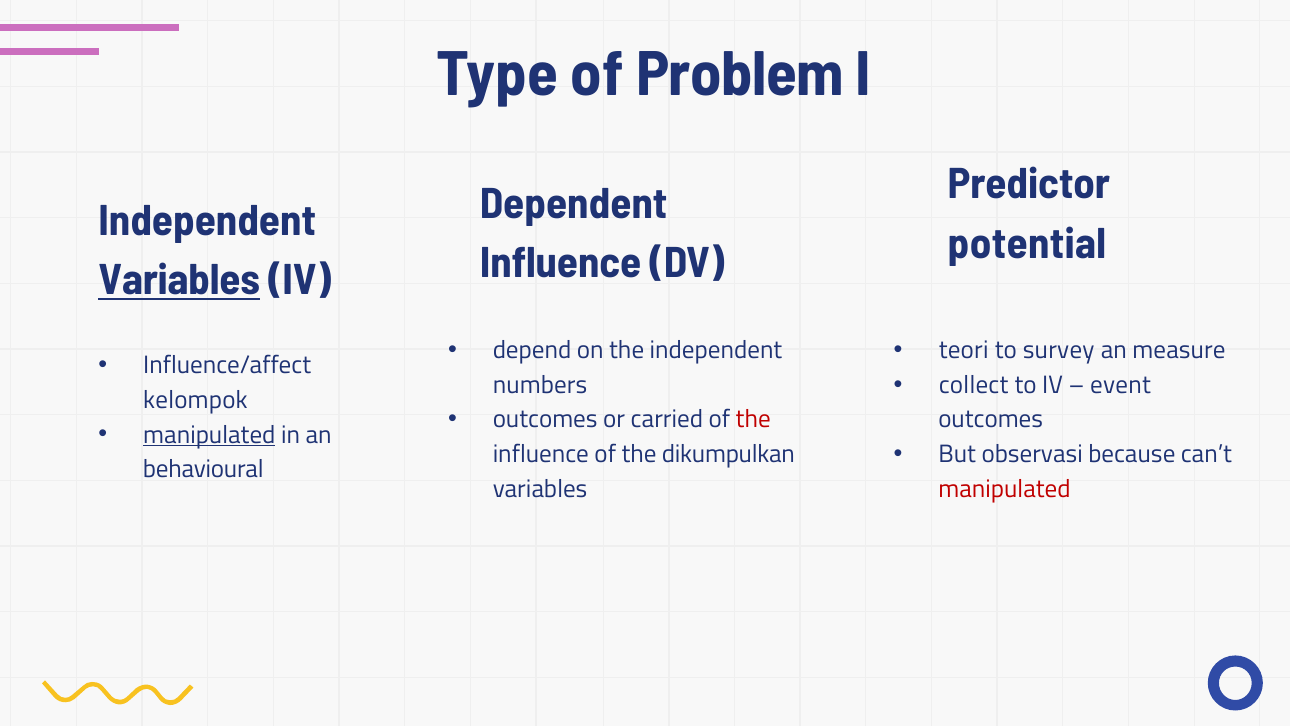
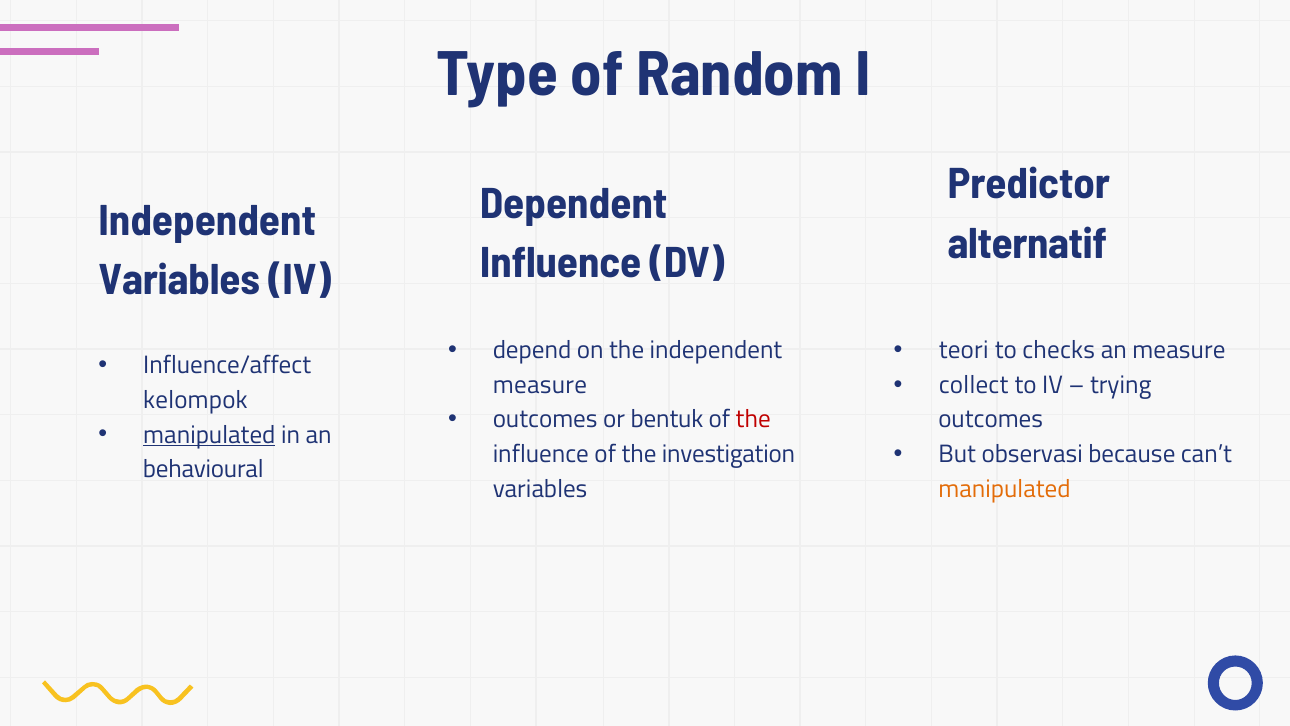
Problem: Problem -> Random (740, 74)
potential: potential -> alternatif (1027, 244)
Variables underline: present -> none (179, 280)
survey: survey -> checks (1059, 350)
event: event -> trying (1121, 385)
numbers: numbers -> measure (540, 385)
carried: carried -> bentuk (667, 419)
dikumpulkan: dikumpulkan -> investigation (728, 454)
manipulated colour: red -> orange (1005, 489)
